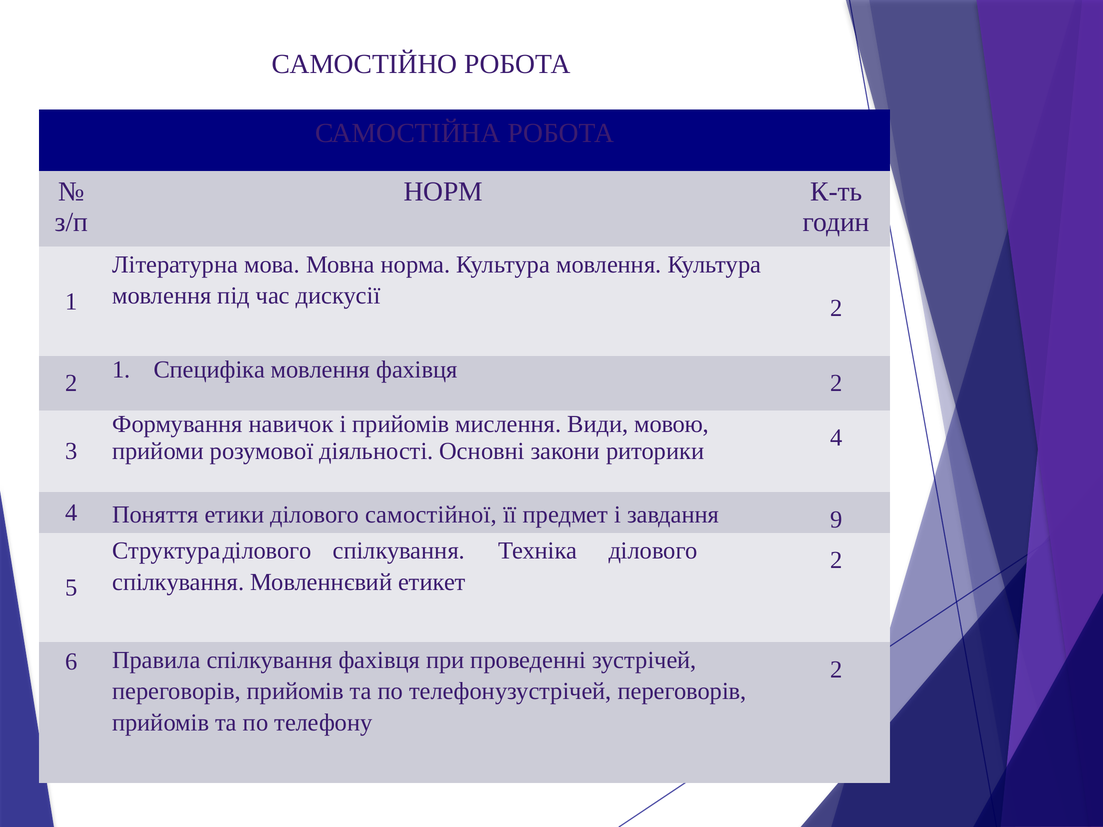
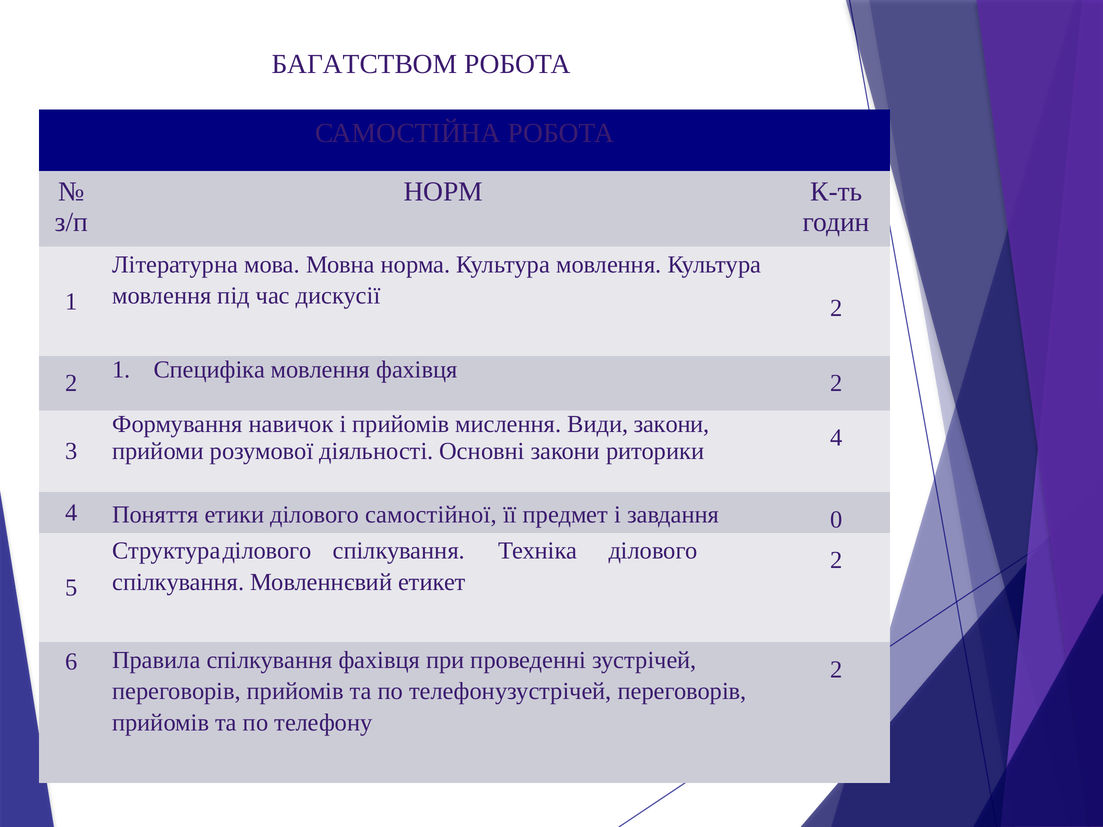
САМОСТІЙНО: САМОСТІЙНО -> БАГАТСТВОМ (364, 64)
Види мовою: мовою -> закони (672, 424)
9: 9 -> 0 (836, 520)
